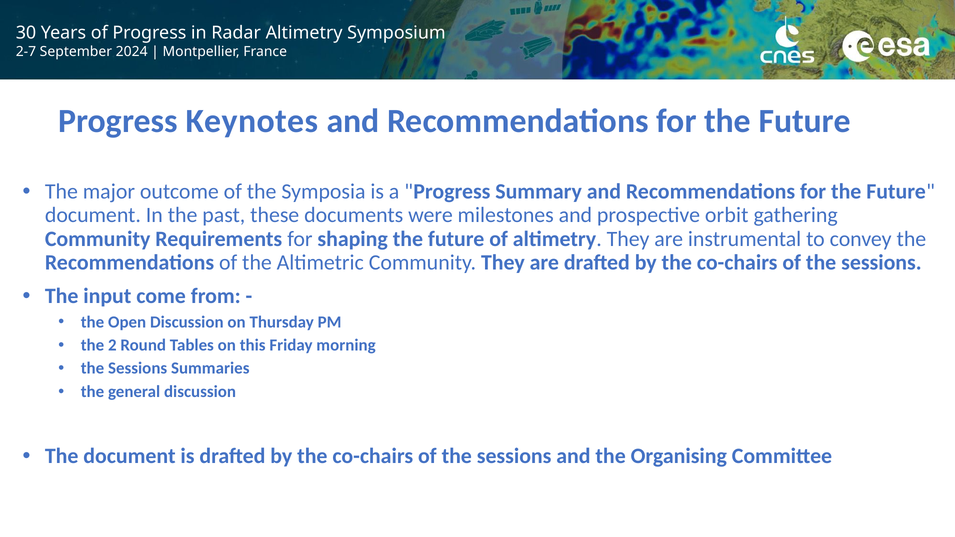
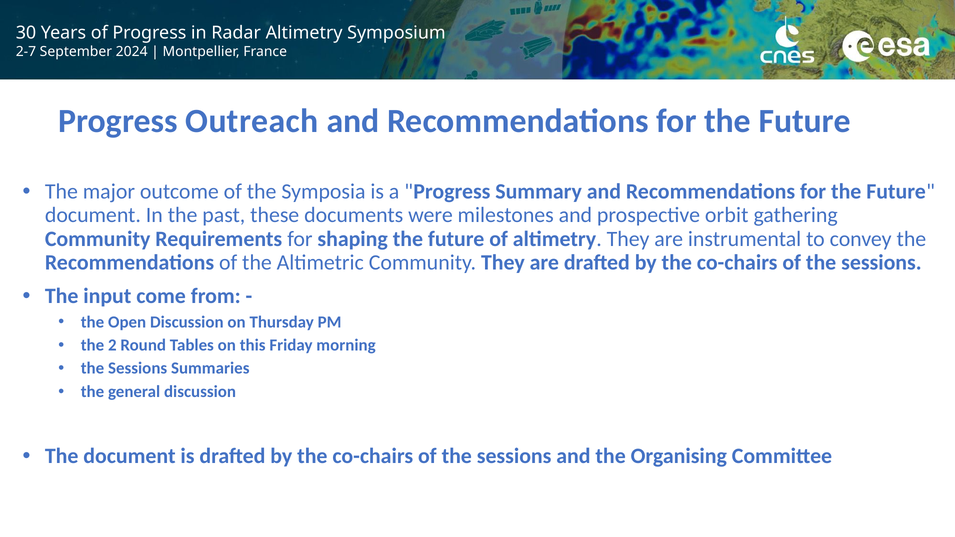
Keynotes: Keynotes -> Outreach (252, 121)
